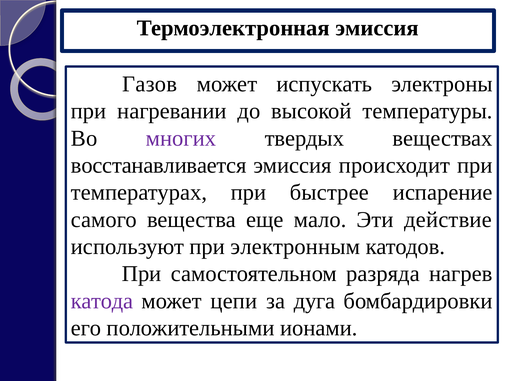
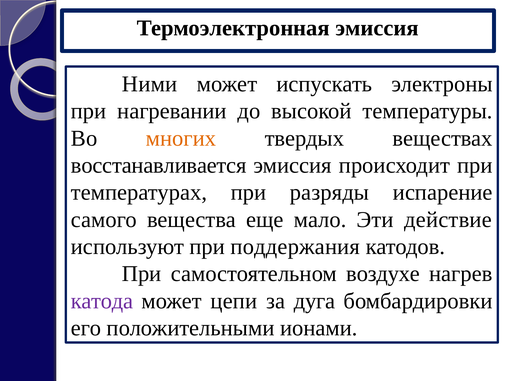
Газов: Газов -> Ними (150, 84)
многих colour: purple -> orange (181, 138)
быстрее: быстрее -> разряды (329, 192)
электронным: электронным -> поддержания (295, 247)
разряда: разряда -> воздухе (383, 274)
